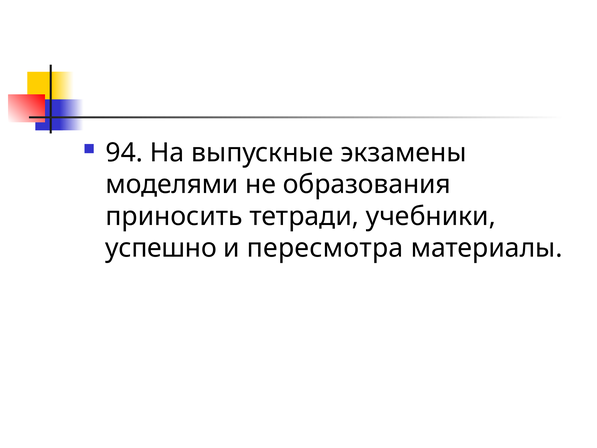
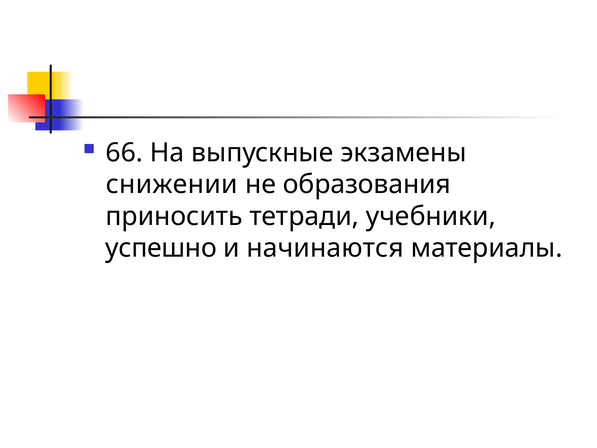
94: 94 -> 66 (124, 153)
моделями: моделями -> снижении (172, 184)
пересмотра: пересмотра -> начинаются (325, 248)
